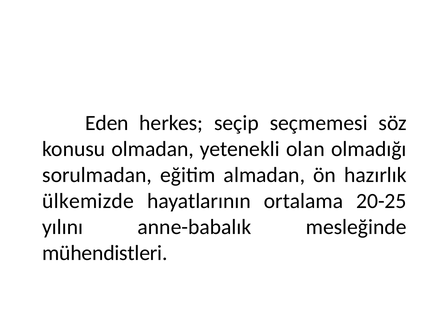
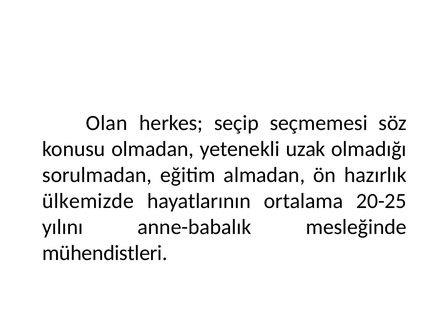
Eden: Eden -> Olan (107, 123)
olan: olan -> uzak (306, 149)
